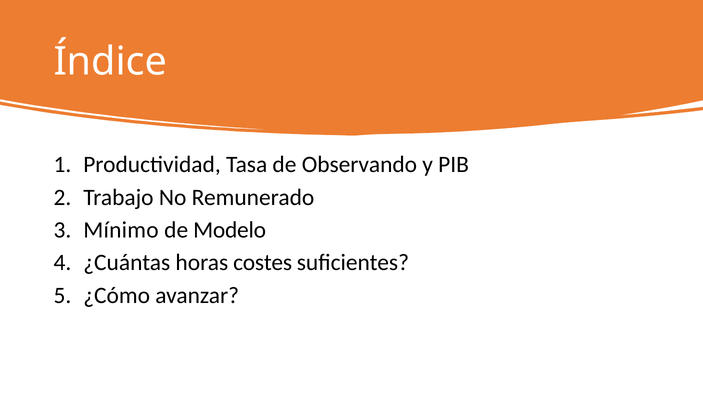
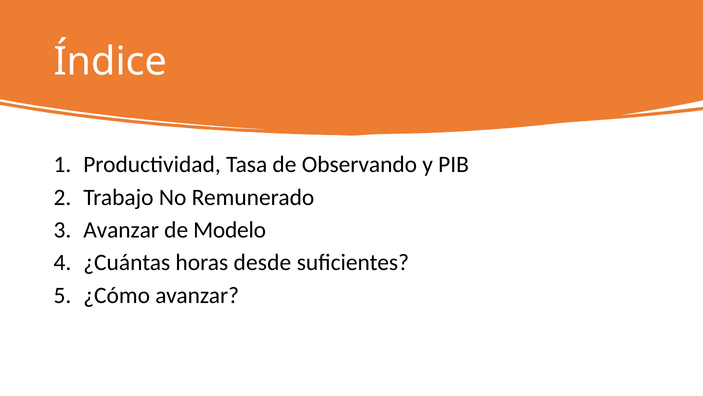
Mínimo: Mínimo -> Avanzar (121, 230)
costes: costes -> desde (262, 262)
